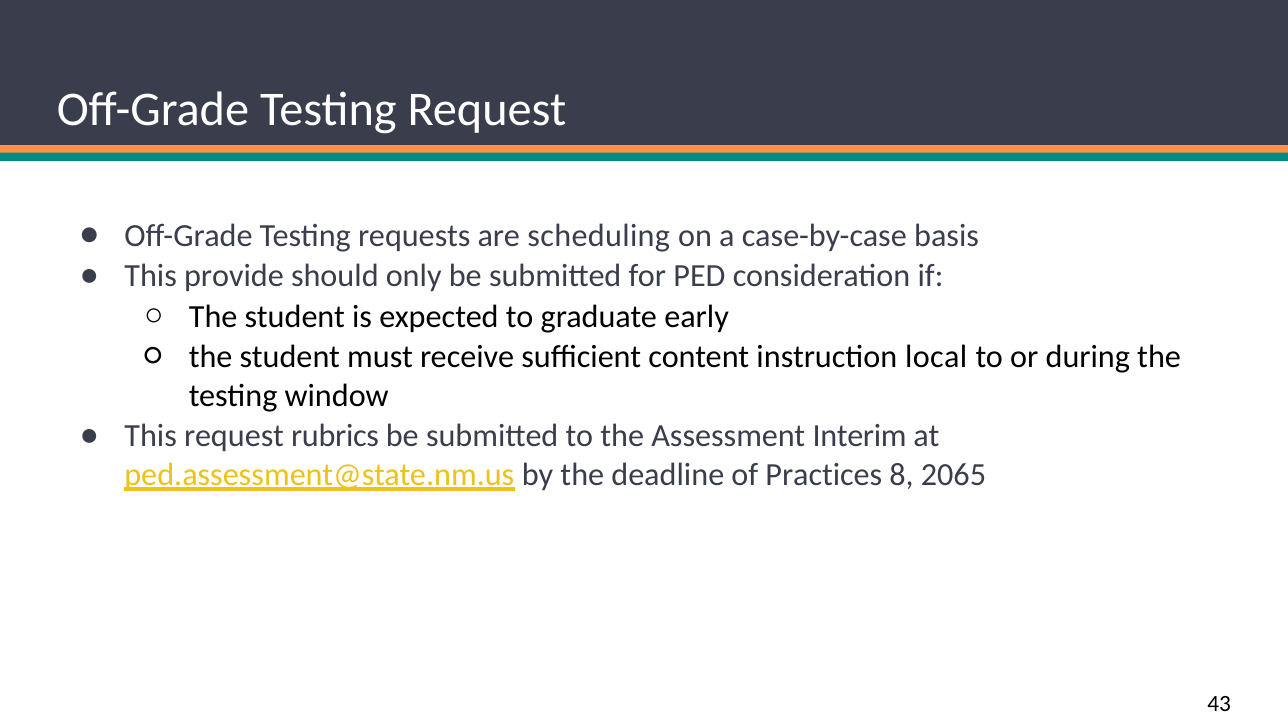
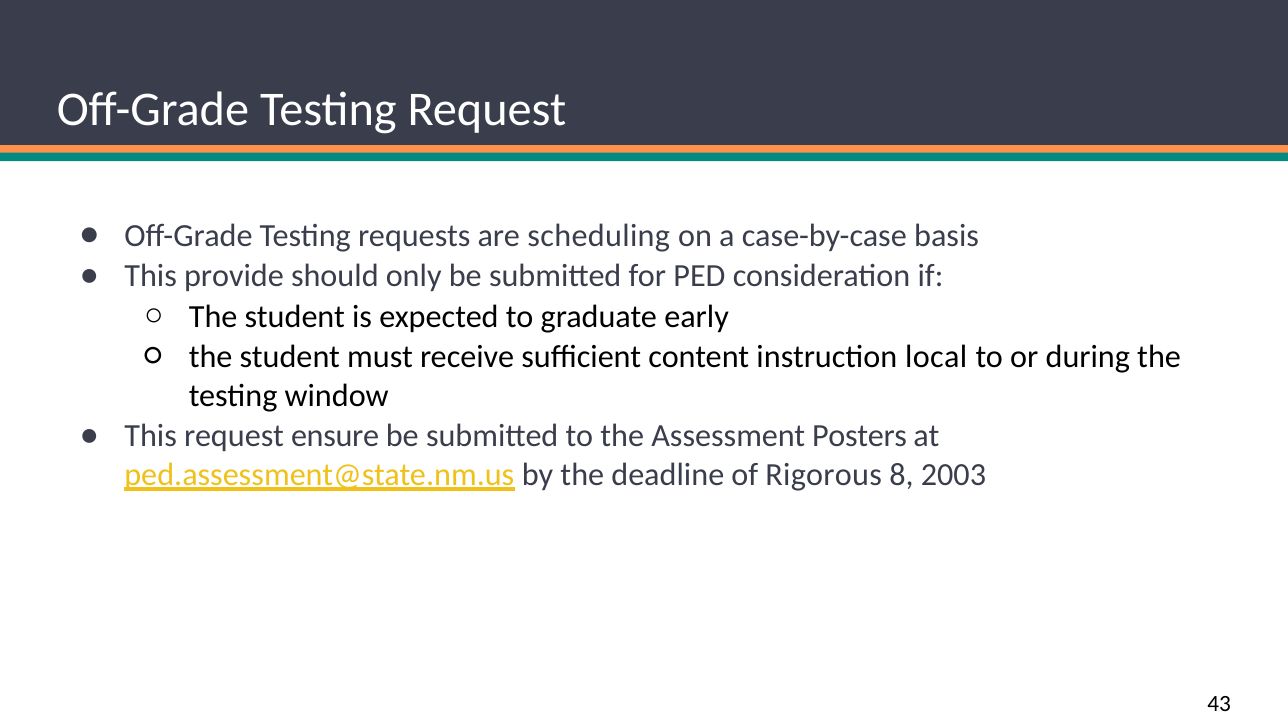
rubrics: rubrics -> ensure (335, 436)
Interim: Interim -> Posters (860, 436)
Practices: Practices -> Rigorous (824, 475)
2065: 2065 -> 2003 (953, 475)
